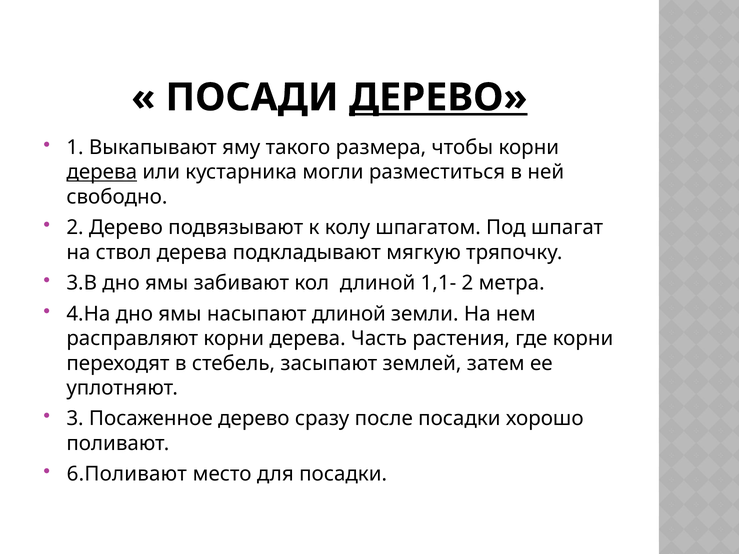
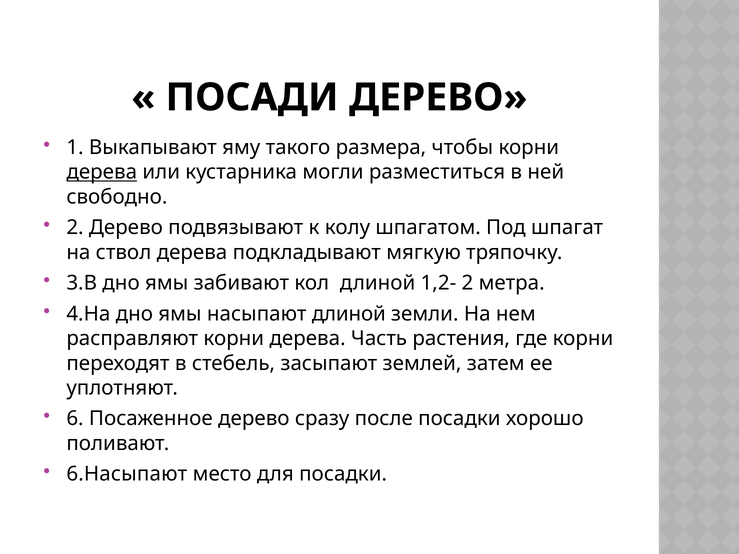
ДЕРЕВО underline: present -> none (438, 98)
1,1-: 1,1- -> 1,2- (438, 283)
3: 3 -> 6 (75, 419)
6.Поливают: 6.Поливают -> 6.Насыпают (127, 474)
